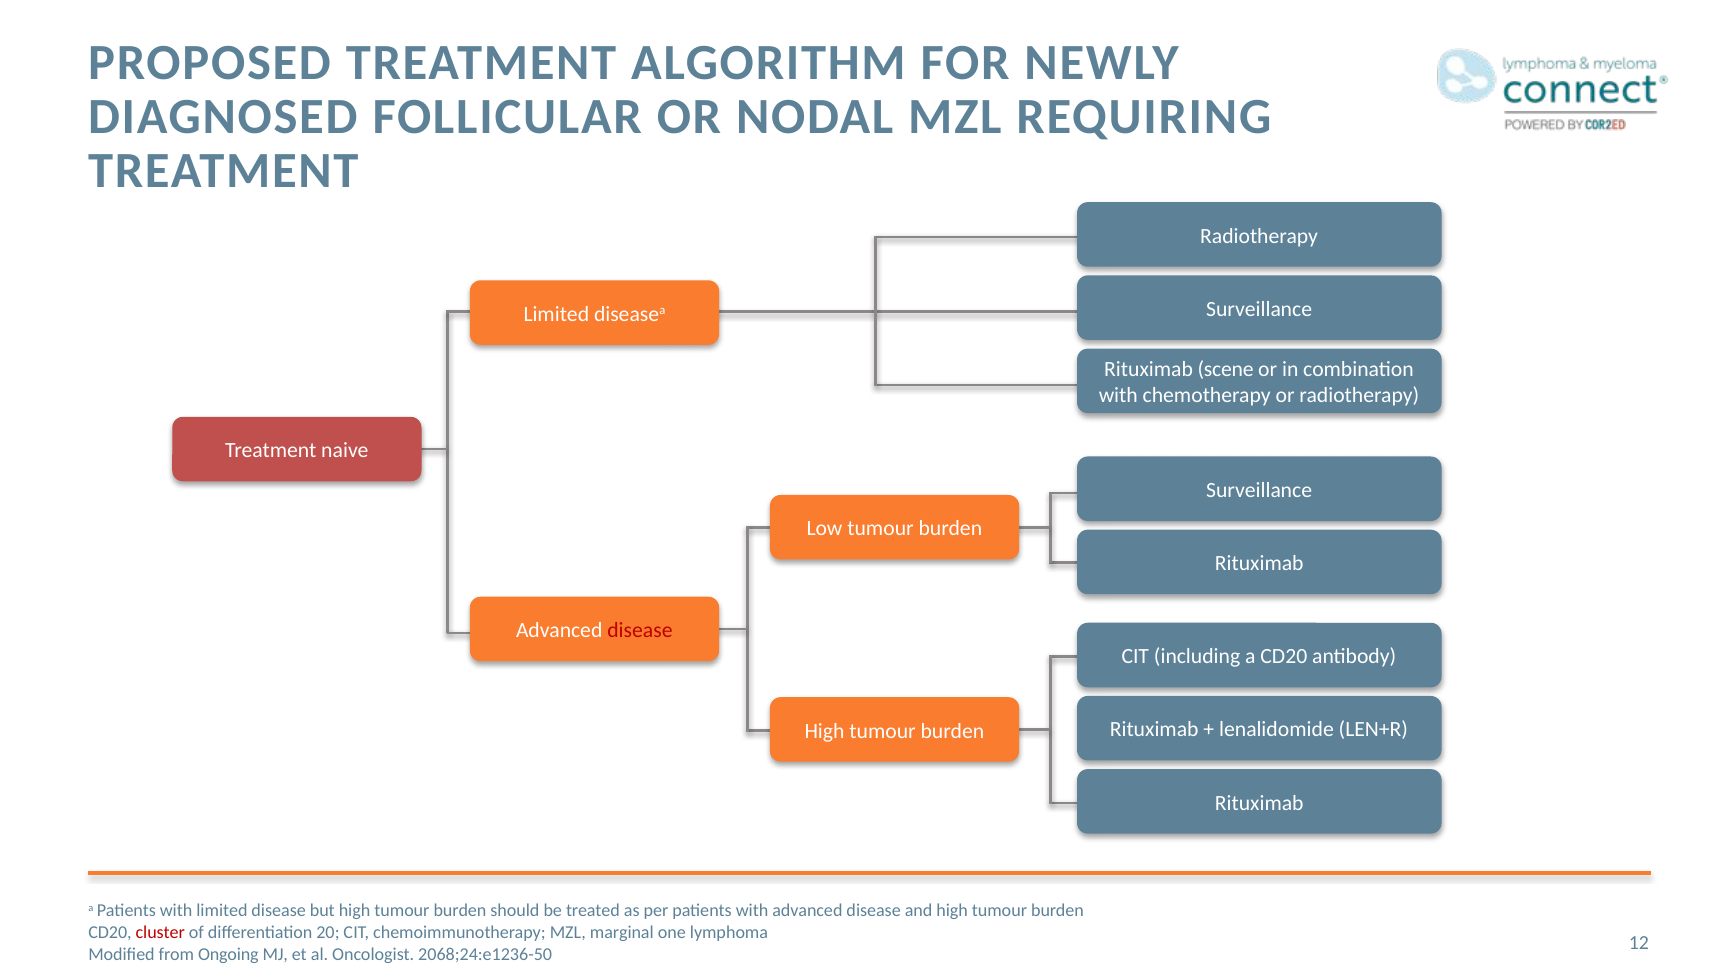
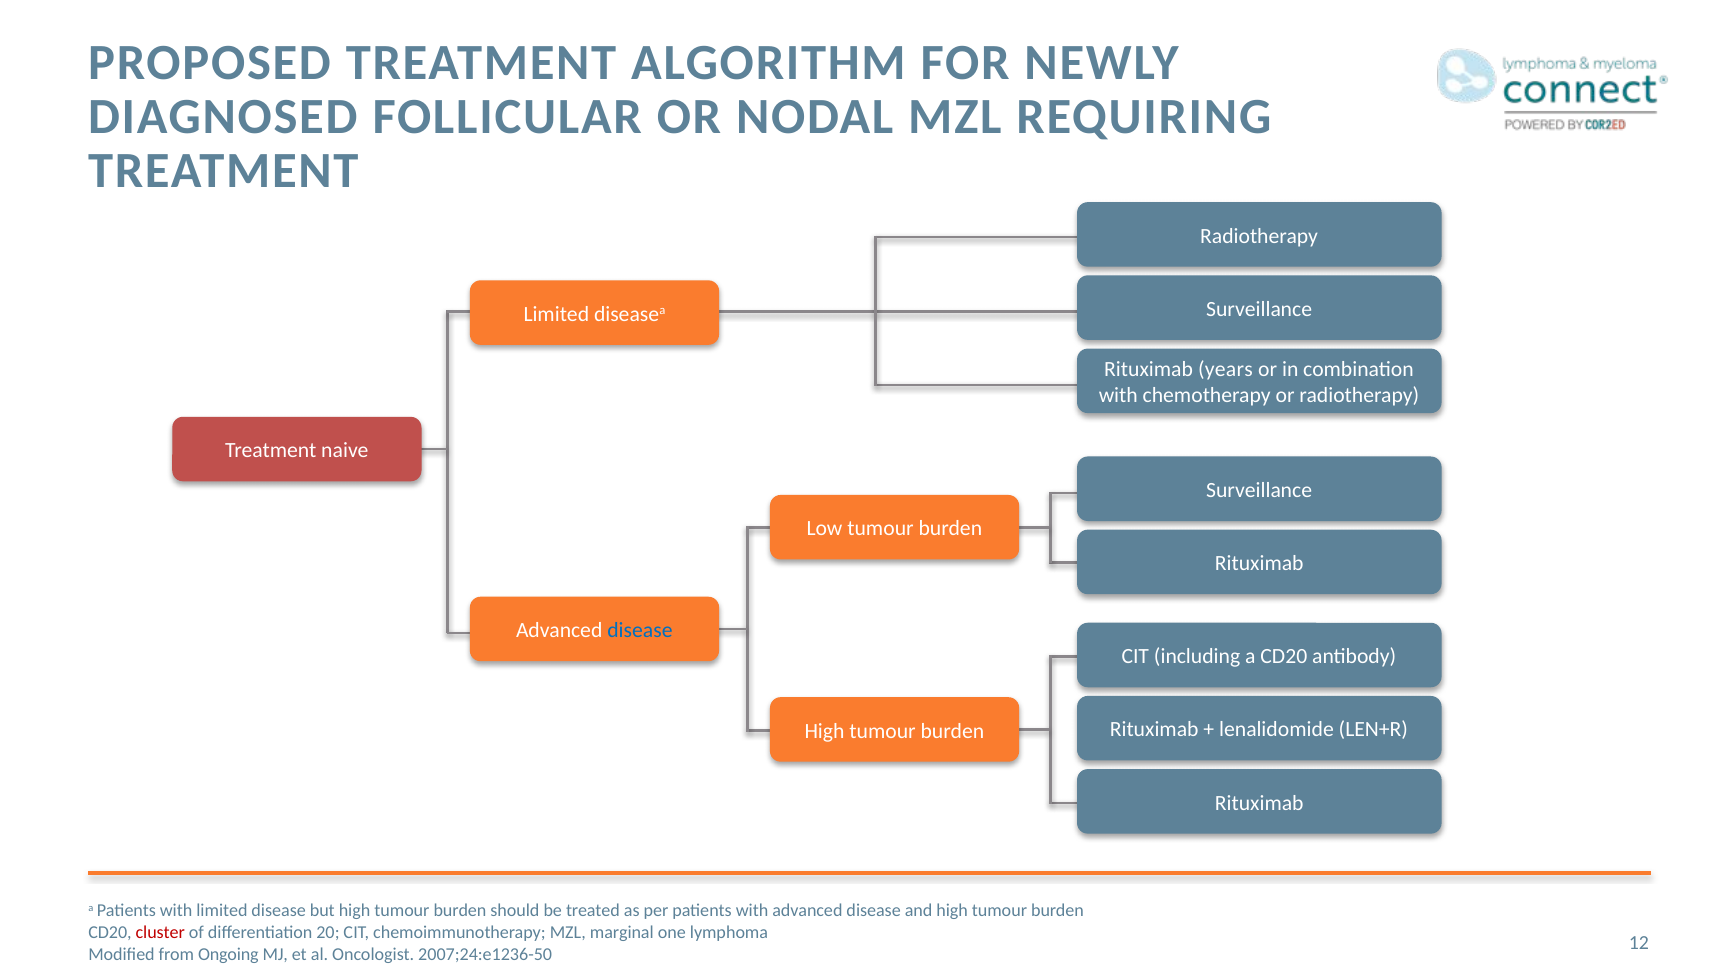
scene: scene -> years (1225, 369)
disease colour: red -> blue (640, 630)
2068;24:e1236-50: 2068;24:e1236-50 -> 2007;24:e1236-50 (485, 954)
